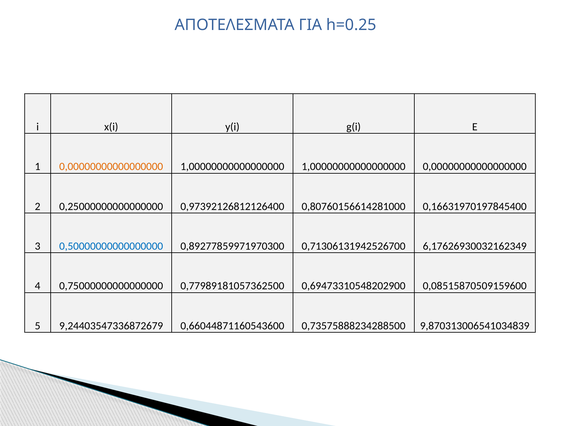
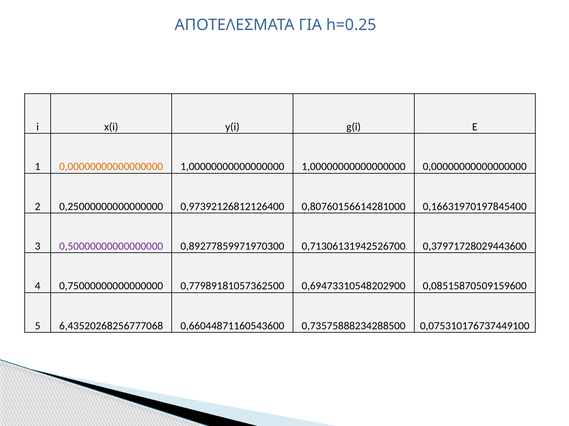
0,50000000000000000 colour: blue -> purple (111, 247)
6,17626930032162349: 6,17626930032162349 -> 0,37971728029443600 (475, 247)
9,24403547336872679: 9,24403547336872679 -> 6,43520268256777068 (111, 326)
9,870313006541034839: 9,870313006541034839 -> 0,075310176737449100 (475, 326)
